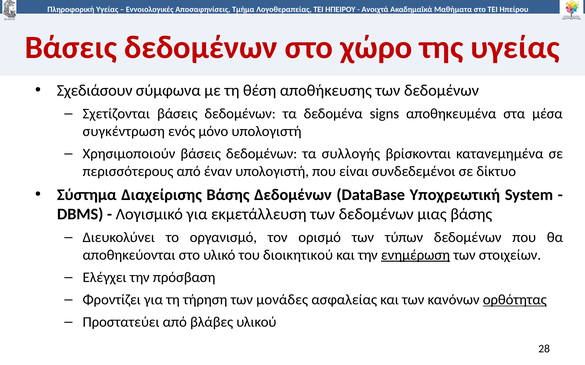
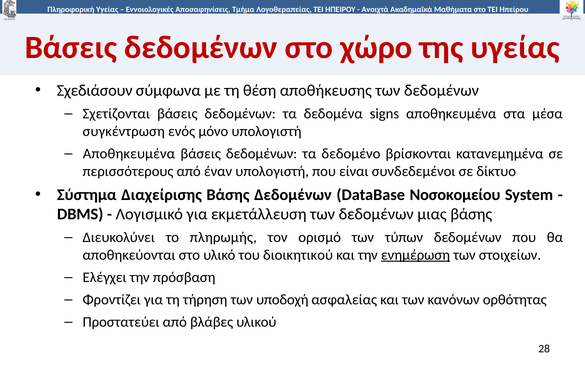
Χρησιμοποιούν: Χρησιμοποιούν -> Αποθηκευμένα (129, 154)
συλλογής: συλλογής -> δεδομένο (351, 154)
Υποχρεωτική: Υποχρεωτική -> Νοσοκομείου (455, 195)
οργανισμό: οργανισμό -> πληρωμής (223, 238)
μονάδες: μονάδες -> υποδοχή (282, 300)
ορθότητας underline: present -> none (515, 300)
